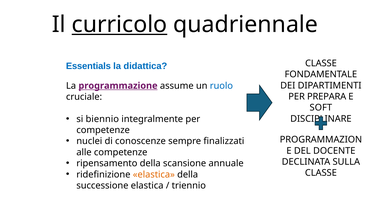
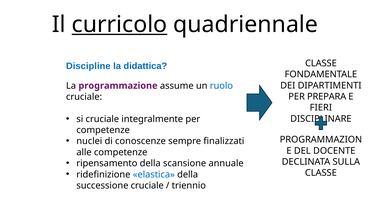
Essentials: Essentials -> Discipline (88, 66)
programmazione underline: present -> none (118, 86)
SOFT: SOFT -> FIERI (321, 108)
si biennio: biennio -> cruciale (102, 119)
elastica colour: orange -> blue (154, 175)
successione elastica: elastica -> cruciale (147, 186)
